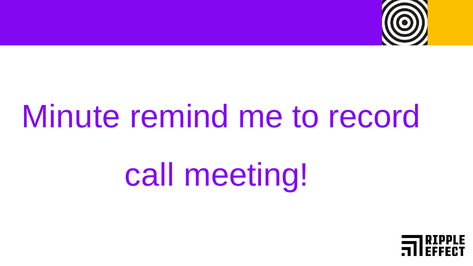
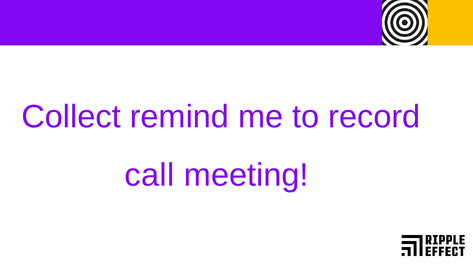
Minute: Minute -> Collect (71, 117)
